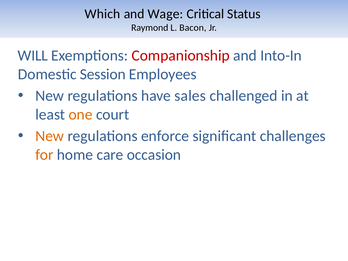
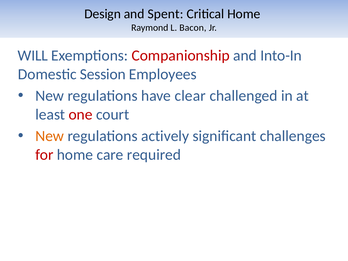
Which: Which -> Design (103, 14)
Wage: Wage -> Spent (165, 14)
Critical Status: Status -> Home (244, 14)
sales: sales -> clear (190, 96)
one colour: orange -> red (81, 114)
enforce: enforce -> actively (165, 136)
for colour: orange -> red (44, 155)
occasion: occasion -> required (154, 155)
